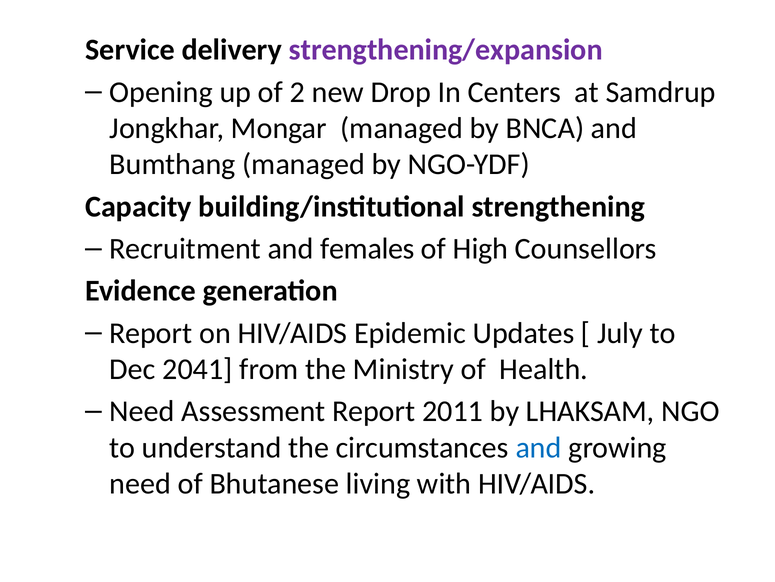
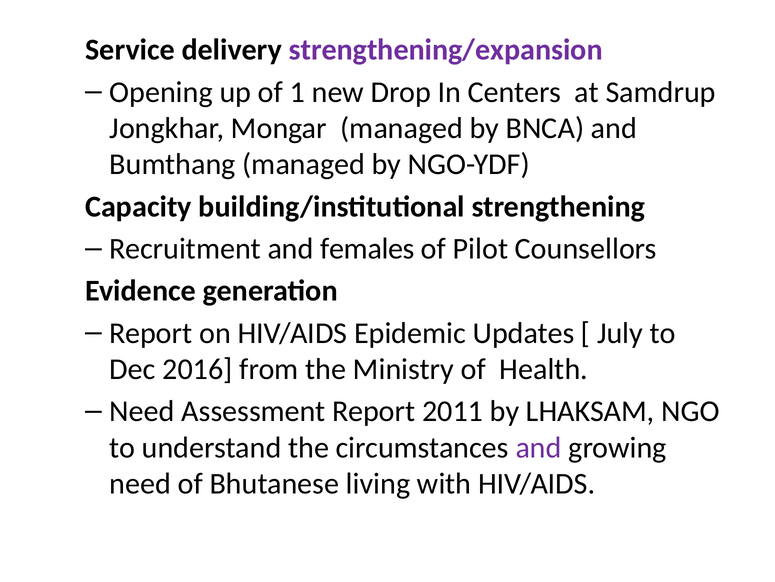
2: 2 -> 1 (297, 92)
High: High -> Pilot (481, 248)
2041: 2041 -> 2016 (198, 369)
and colour: blue -> purple (539, 447)
